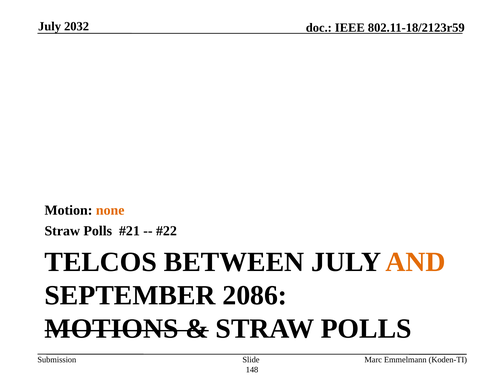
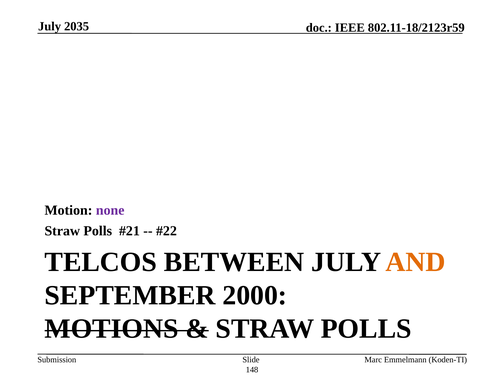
2032: 2032 -> 2035 (77, 27)
none colour: orange -> purple (110, 210)
2086: 2086 -> 2000 (255, 295)
